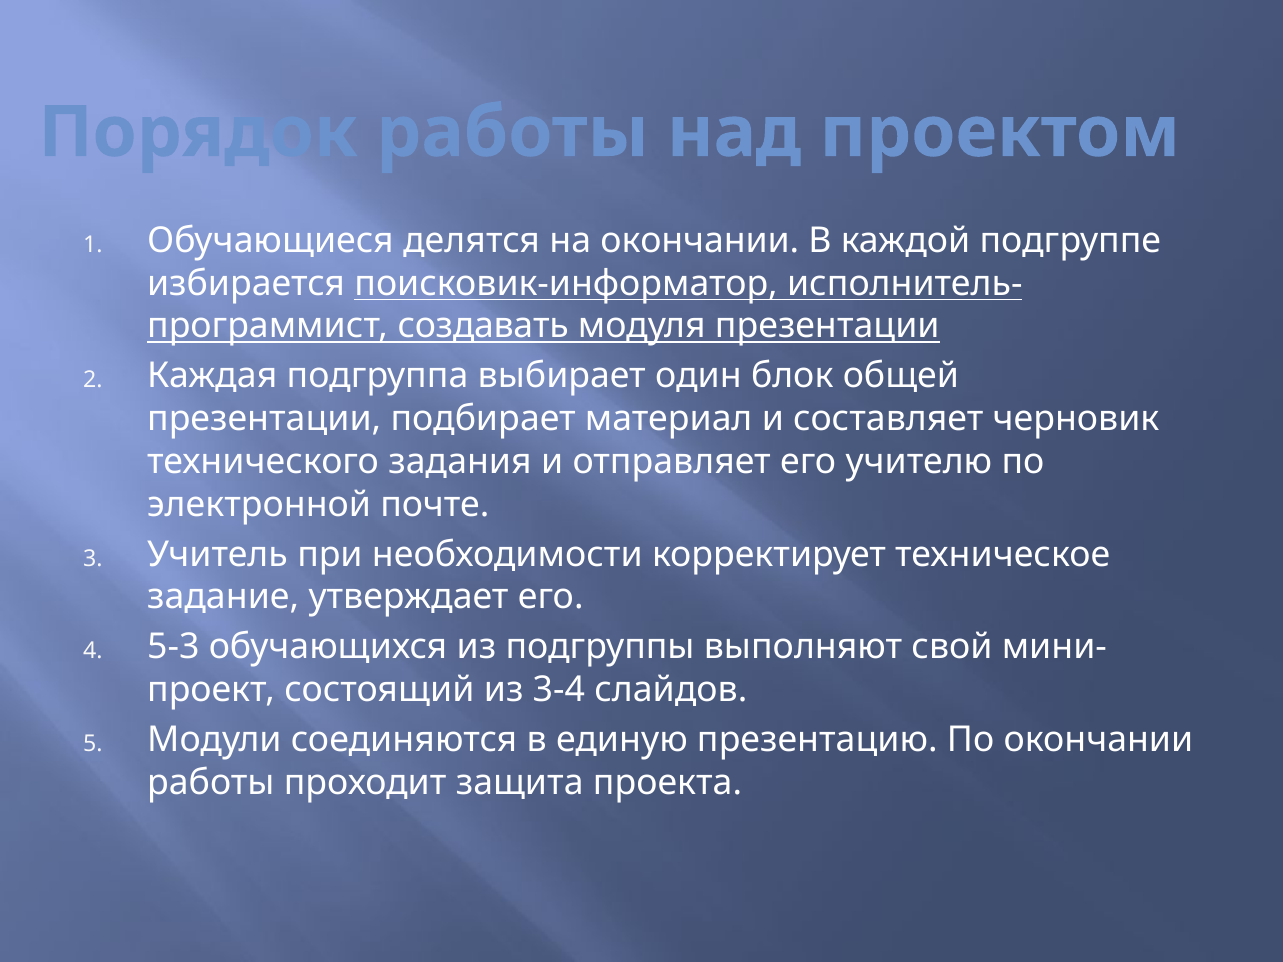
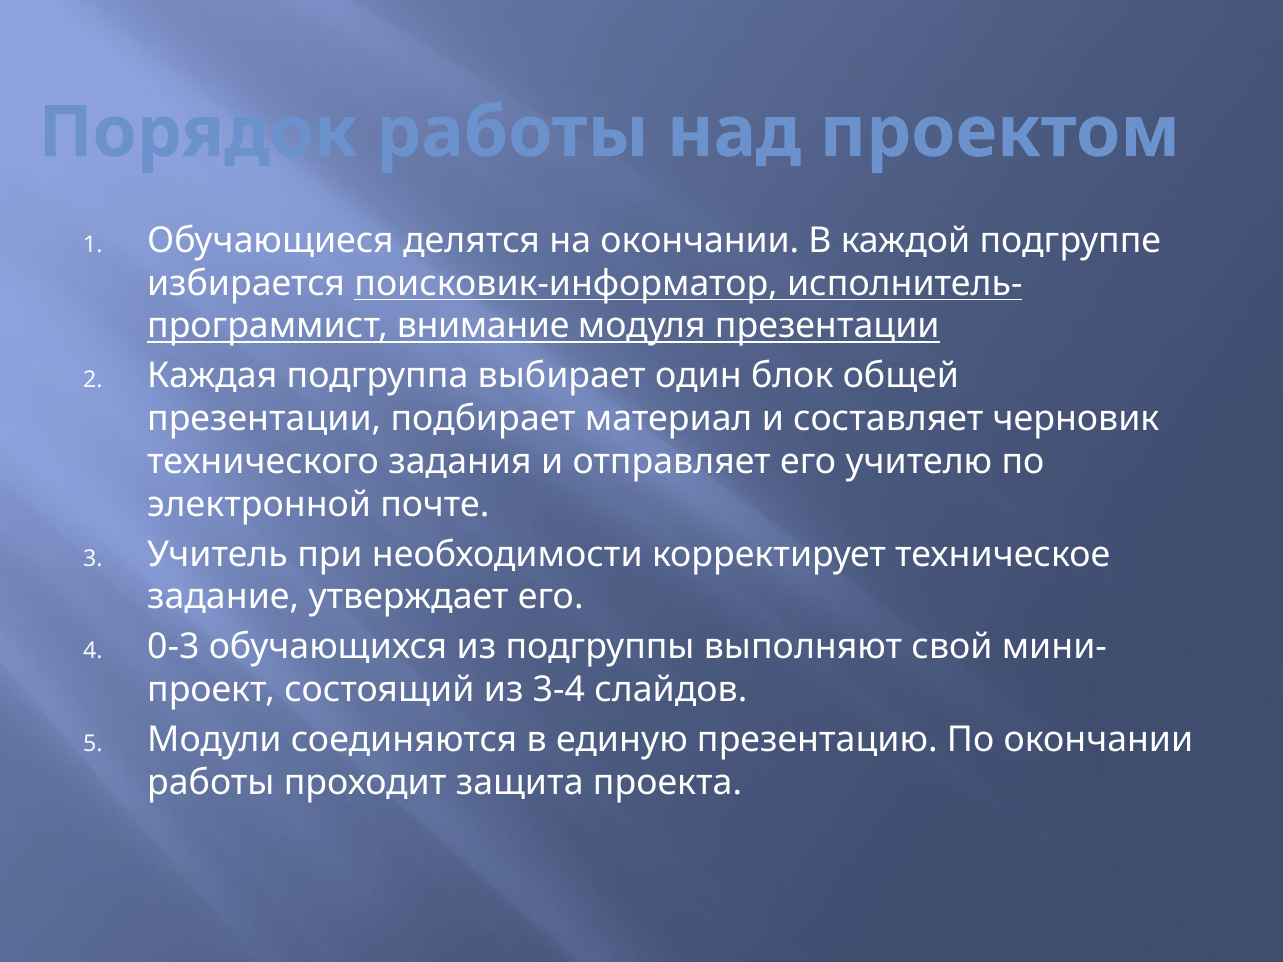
создавать: создавать -> внимание (483, 326)
5-3: 5-3 -> 0-3 (173, 647)
